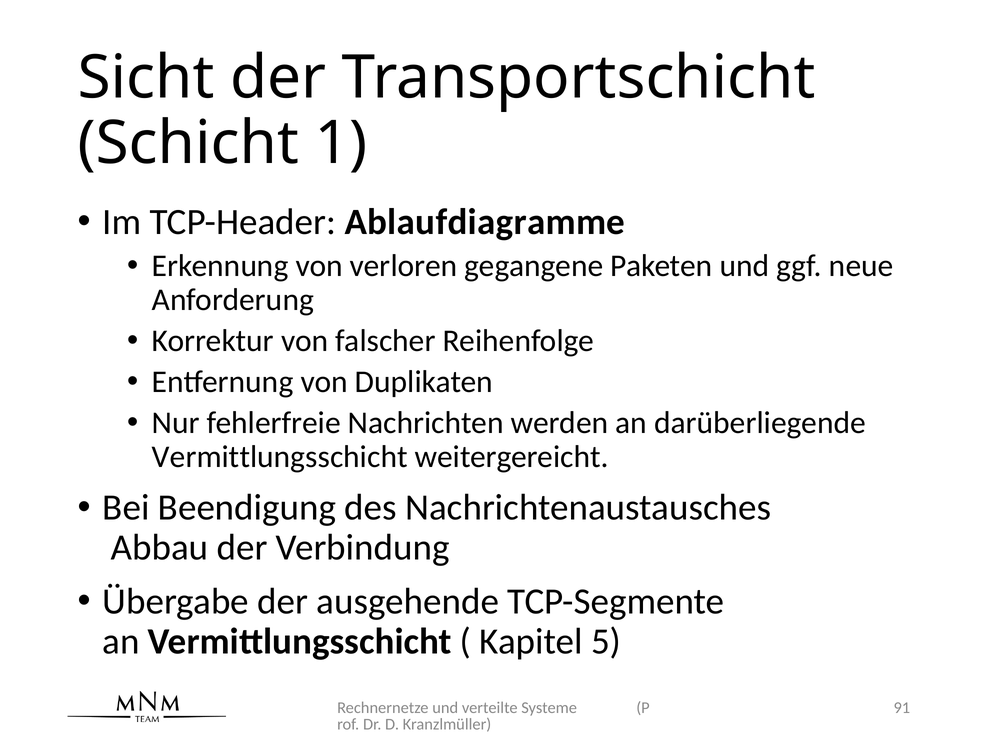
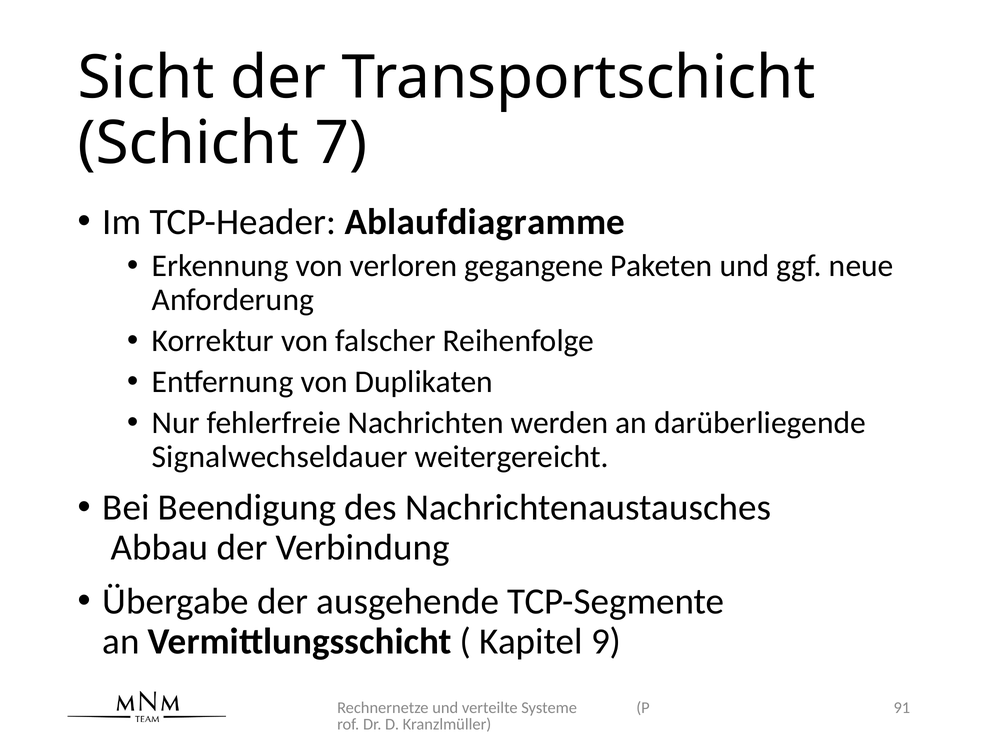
1: 1 -> 7 (341, 143)
Vermittlungsschicht: Vermittlungsschicht -> Signalwechseldauer (280, 457)
5: 5 -> 9 (606, 642)
